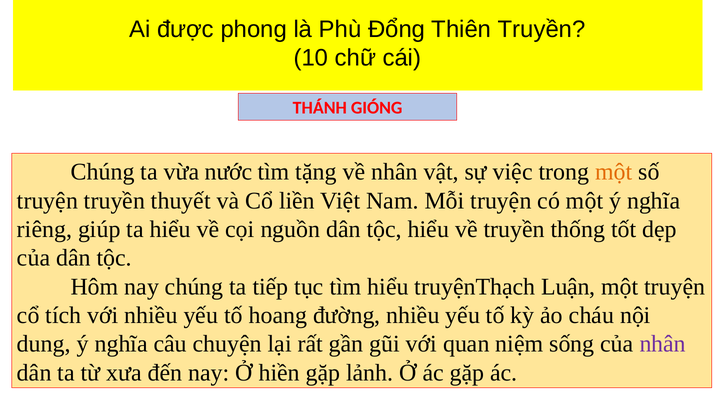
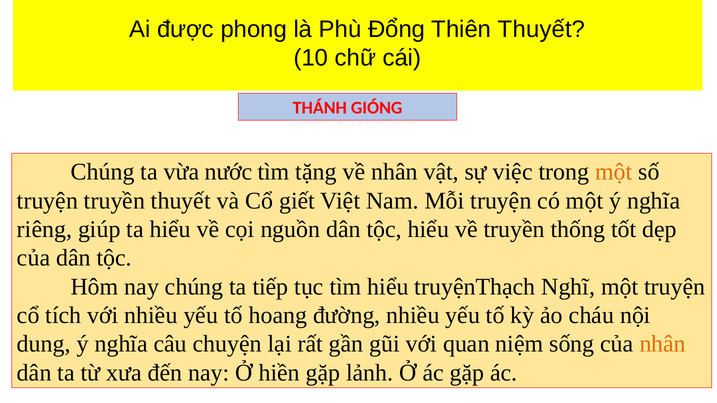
Thiên Truyền: Truyền -> Thuyết (542, 29)
liền: liền -> giết (297, 201)
Luận: Luận -> Nghĩ (568, 287)
nhân colour: purple -> orange (663, 344)
